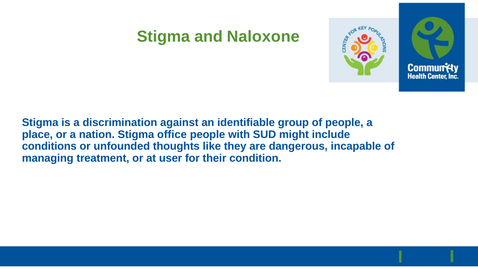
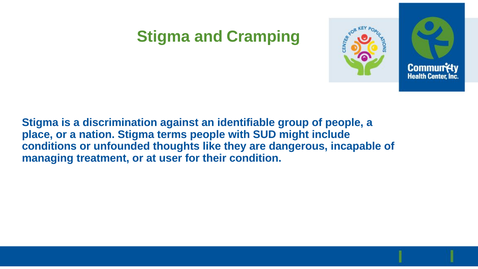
Naloxone: Naloxone -> Cramping (263, 37)
office: office -> terms (172, 134)
